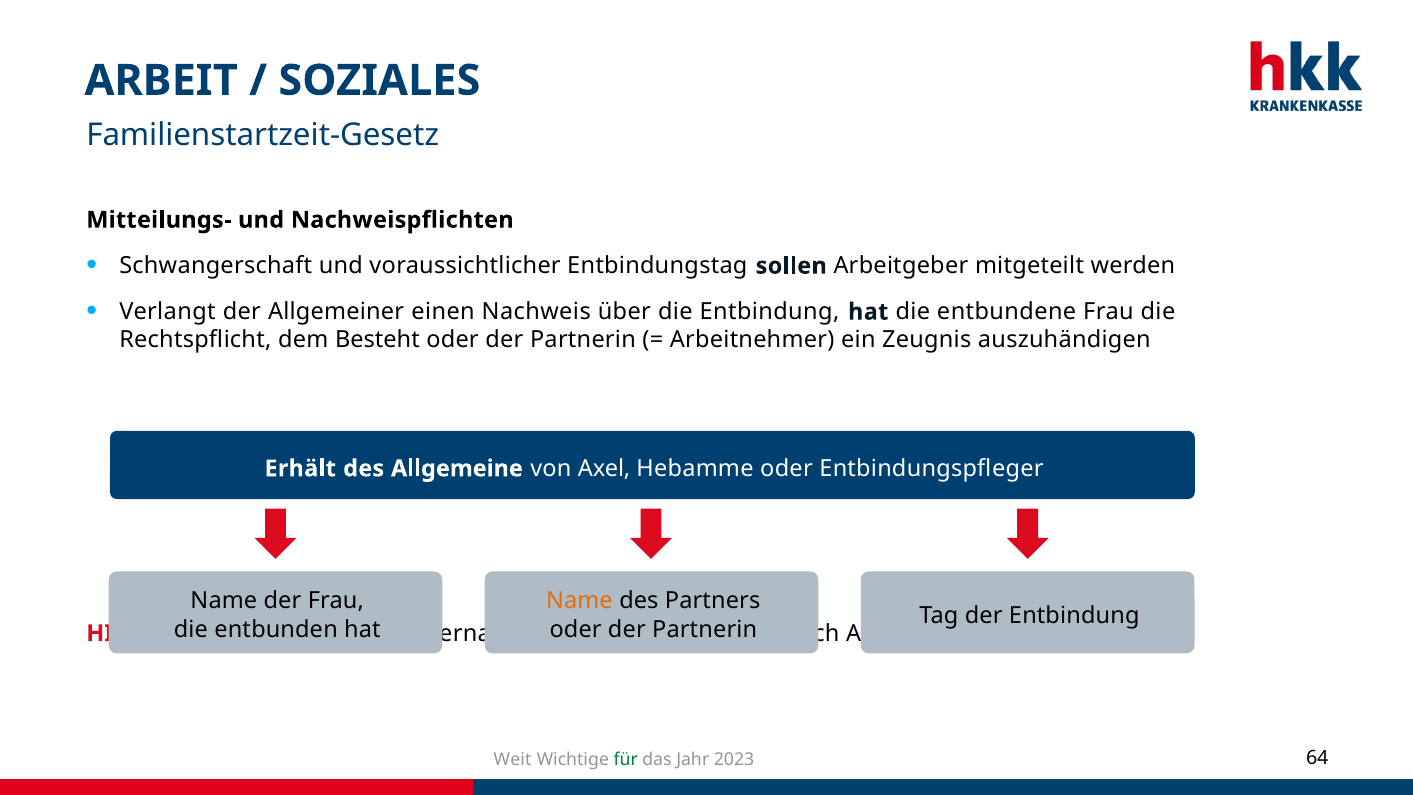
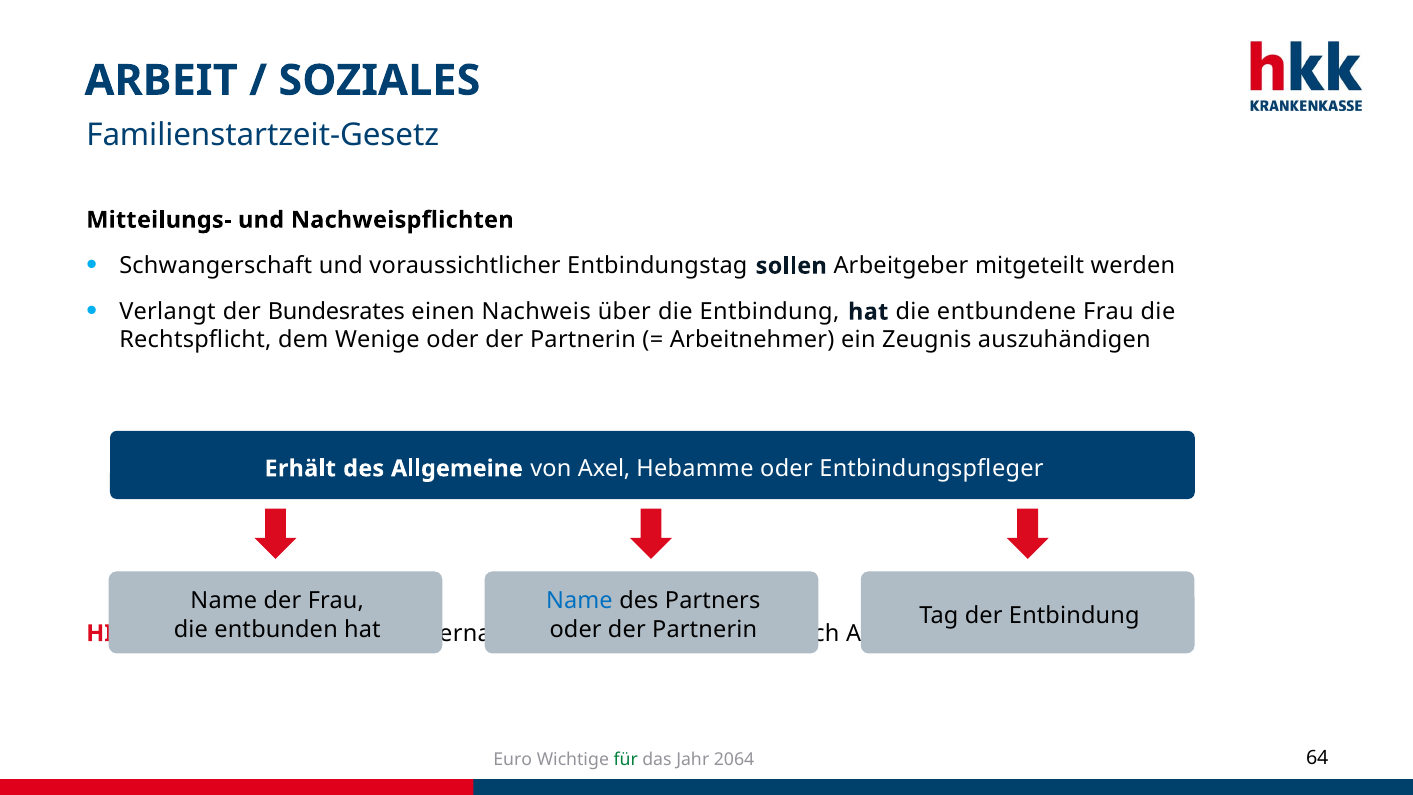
Allgemeiner: Allgemeiner -> Bundesrates (336, 312)
Besteht: Besteht -> Wenige (377, 340)
Name colour: orange -> blue (579, 600)
Weit: Weit -> Euro (513, 759)
2023: 2023 -> 2064 (734, 759)
